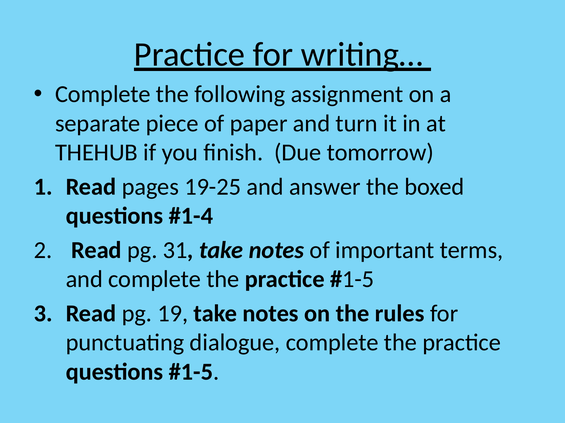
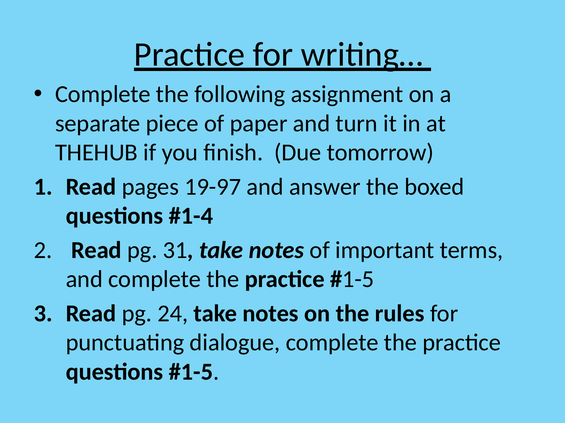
19-25: 19-25 -> 19-97 (213, 187)
19: 19 -> 24 (173, 314)
